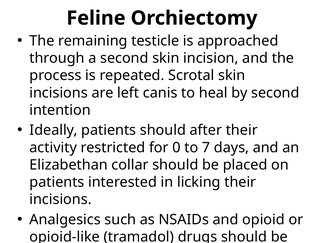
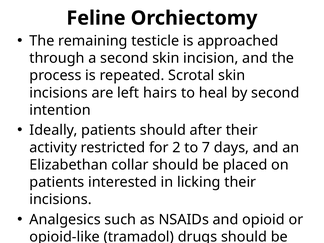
canis: canis -> hairs (160, 93)
0: 0 -> 2 (176, 148)
